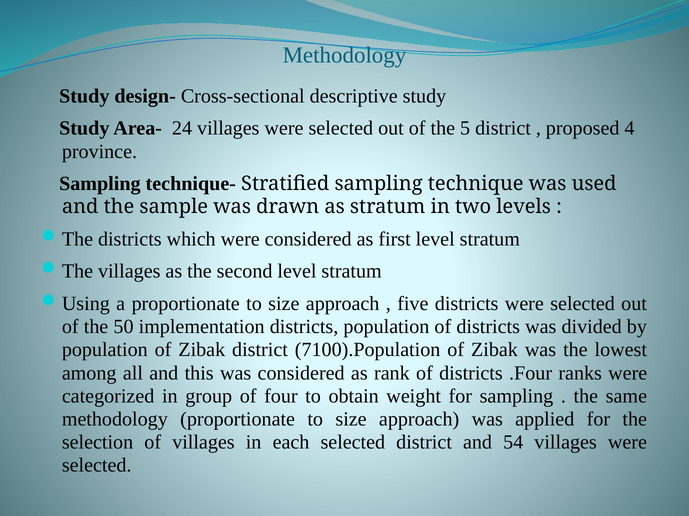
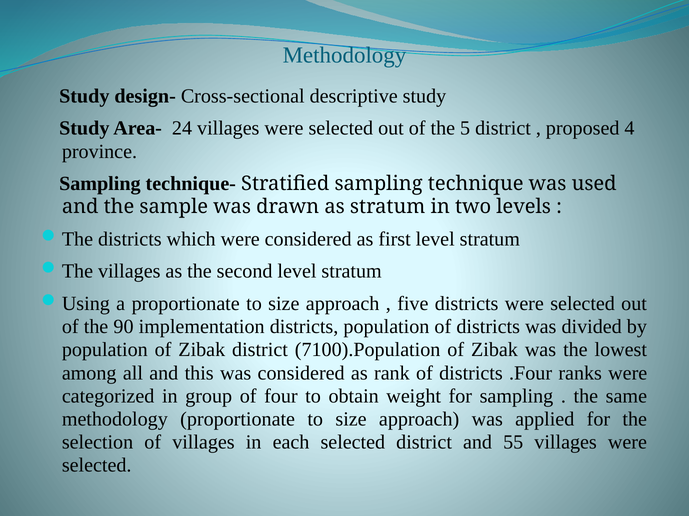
50: 50 -> 90 (124, 327)
54: 54 -> 55 (513, 443)
